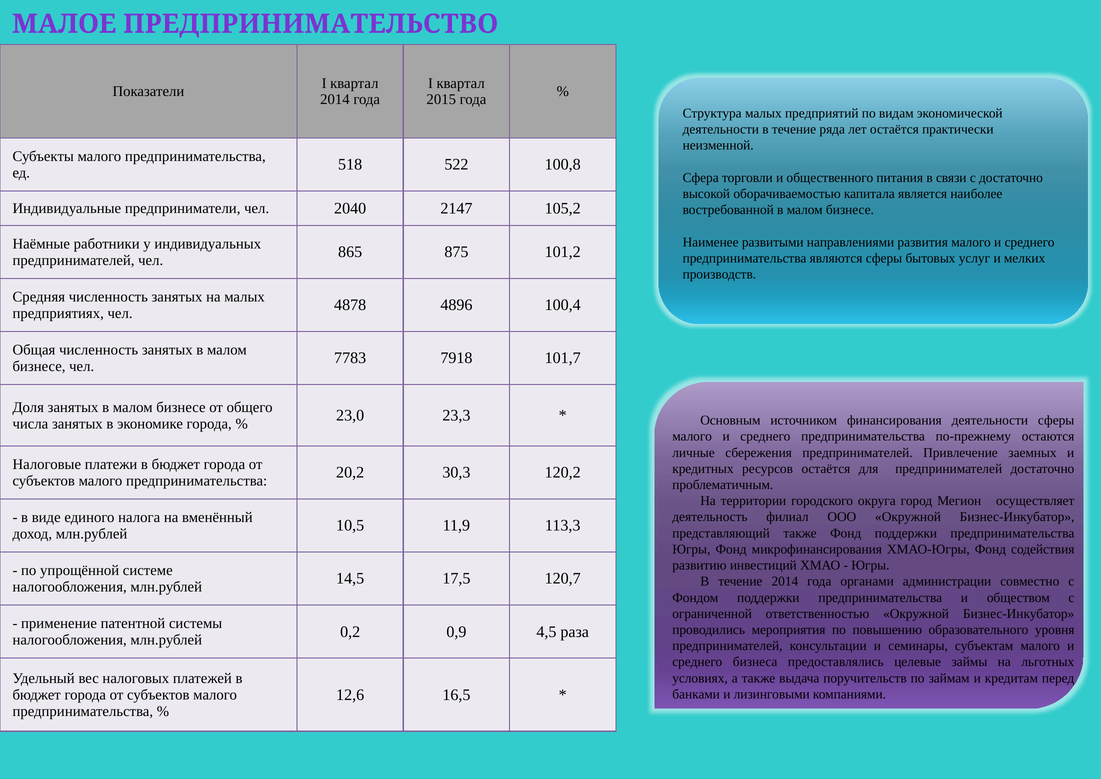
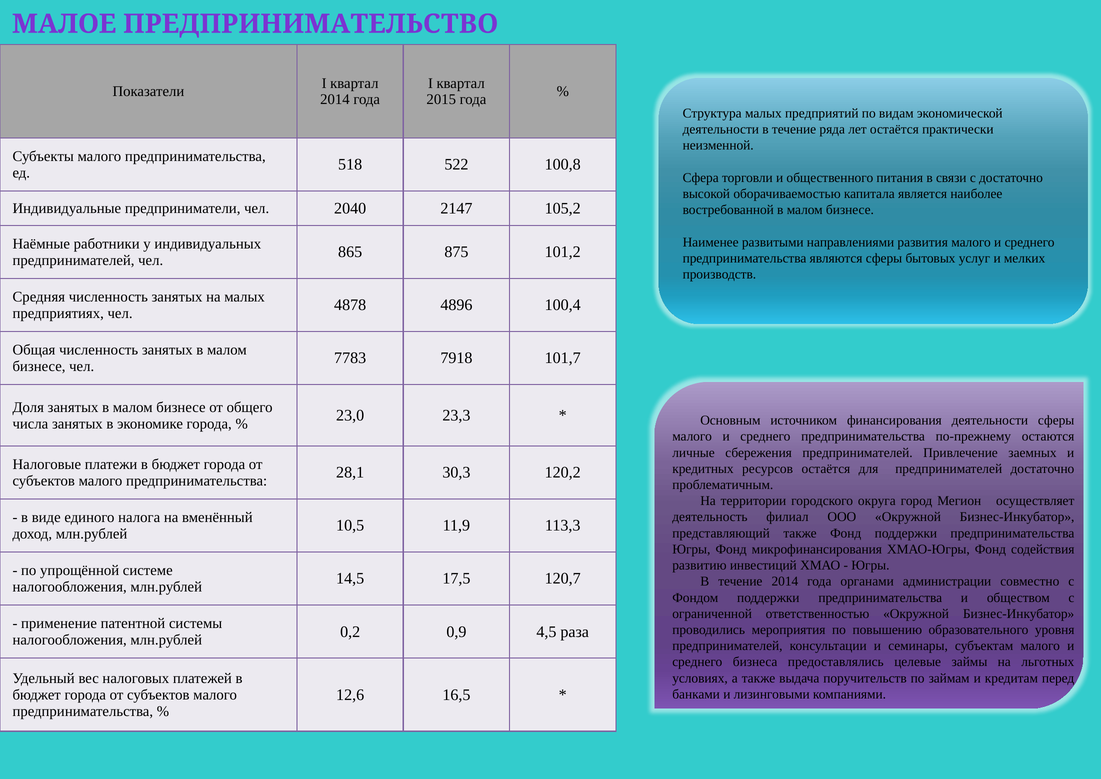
20,2: 20,2 -> 28,1 (350, 472)
